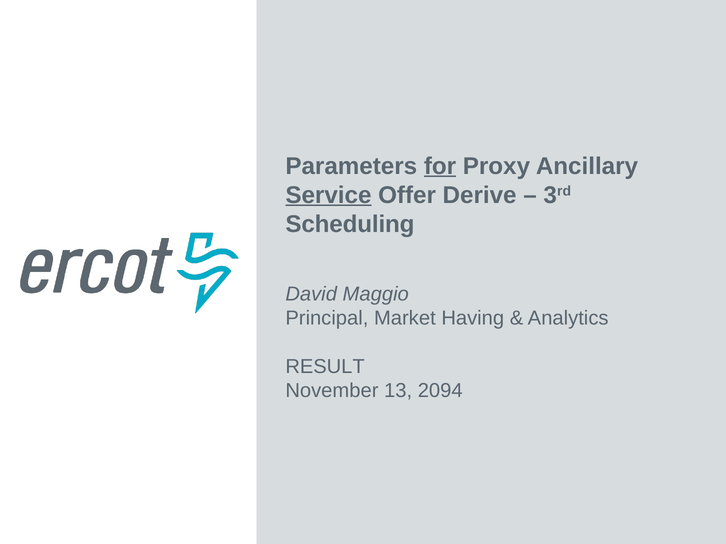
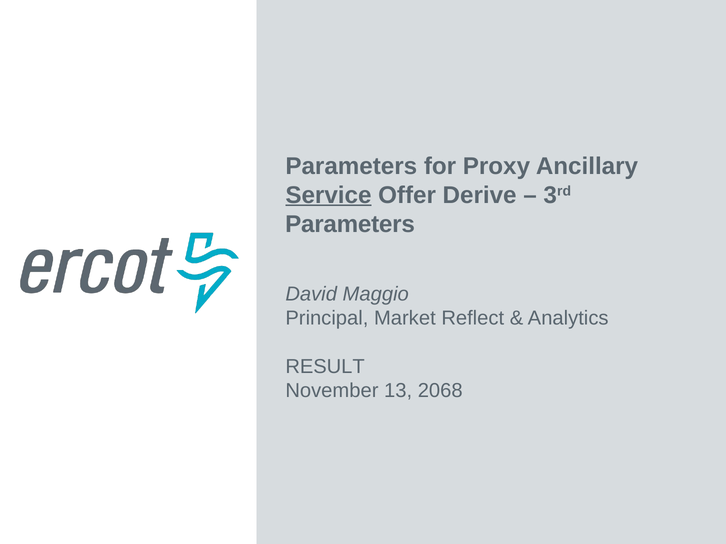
for underline: present -> none (440, 166)
Scheduling: Scheduling -> Parameters (350, 224)
Having: Having -> Reflect (473, 318)
2094: 2094 -> 2068 (440, 391)
